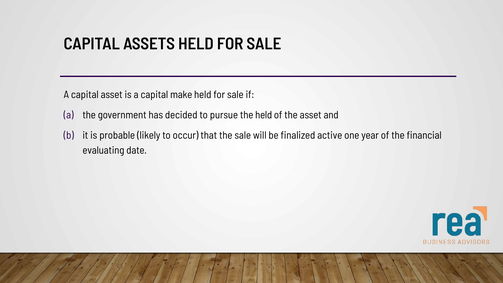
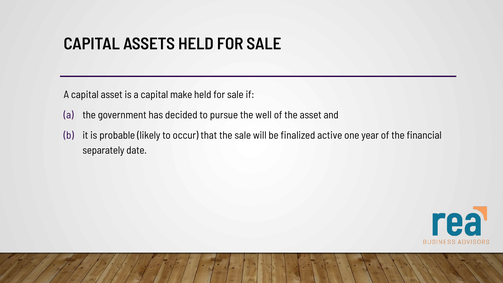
the held: held -> well (264, 115)
evaluating: evaluating -> separately (103, 150)
